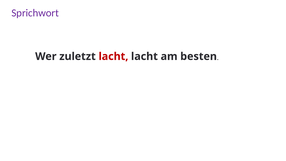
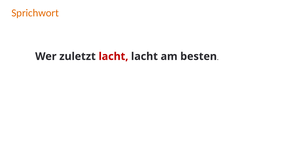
Sprichwort colour: purple -> orange (35, 13)
